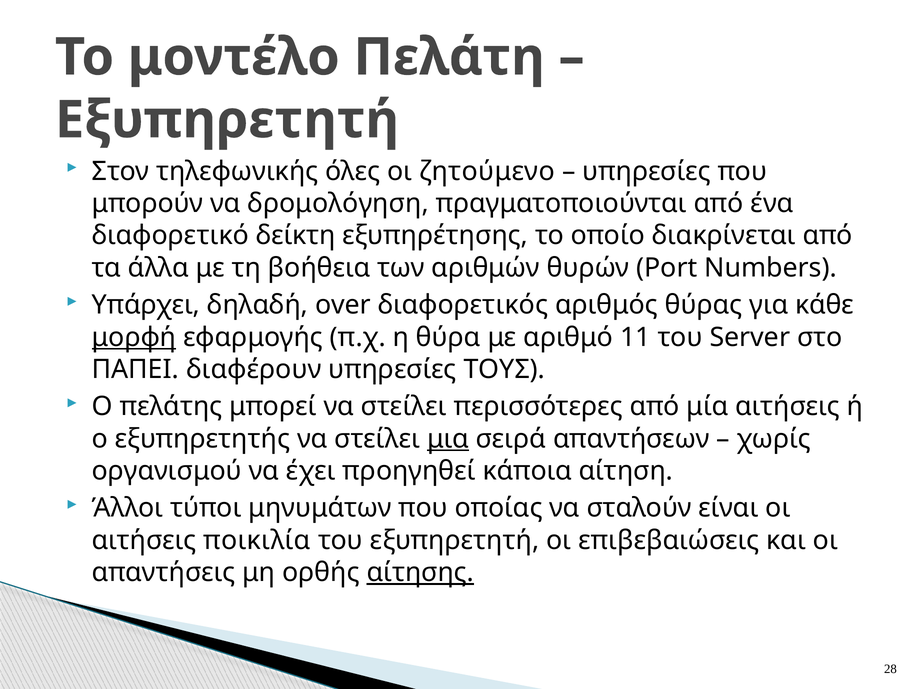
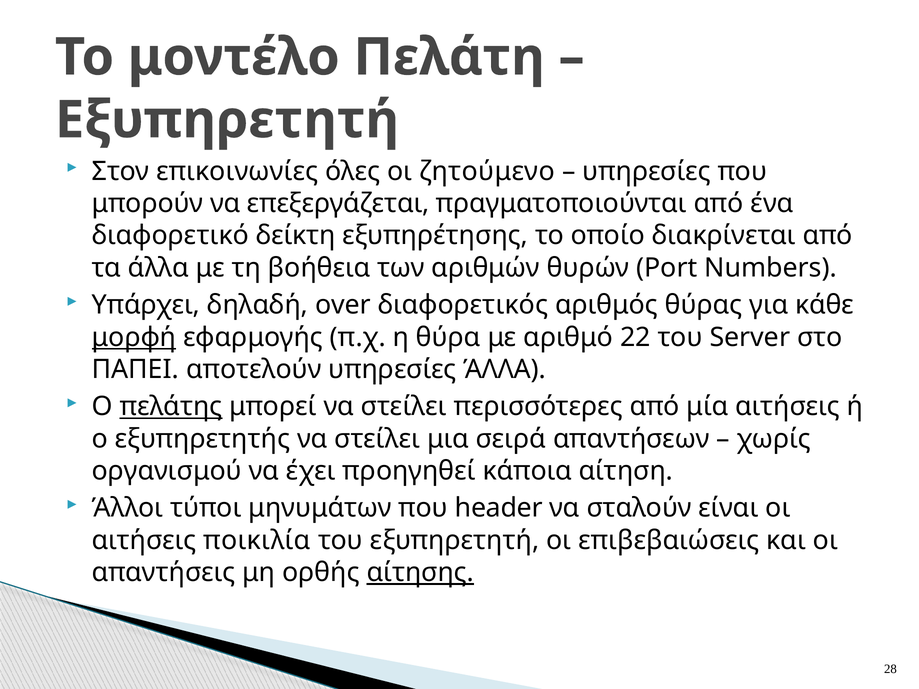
τηλεφωνικής: τηλεφωνικής -> επικοινωνίες (237, 171)
δρομολόγηση: δρομολόγηση -> επεξεργάζεται (338, 204)
11: 11 -> 22 (635, 337)
διαφέρουν: διαφέρουν -> αποτελούν (254, 369)
υπηρεσίες ΤΟΥΣ: ΤΟΥΣ -> ΆΛΛΑ (504, 369)
πελάτης underline: none -> present (171, 407)
μια underline: present -> none (448, 439)
οποίας: οποίας -> header (499, 508)
